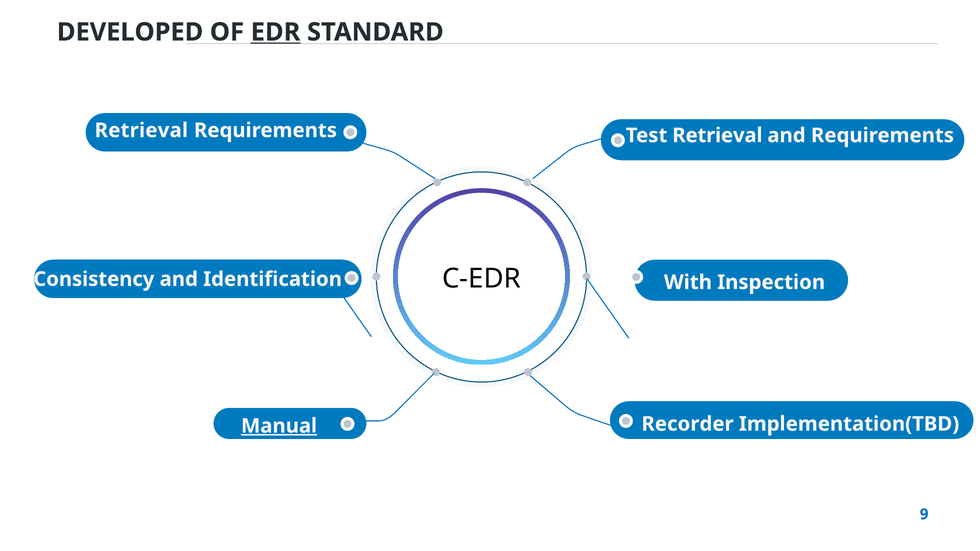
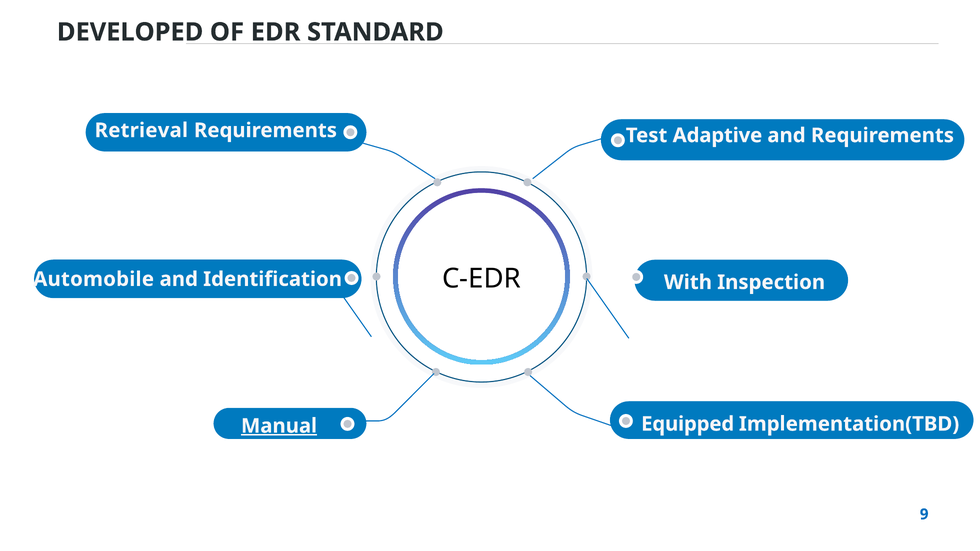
EDR underline: present -> none (276, 32)
Test Retrieval: Retrieval -> Adaptive (717, 136)
Consistency: Consistency -> Automobile (94, 279)
Recorder: Recorder -> Equipped (688, 424)
